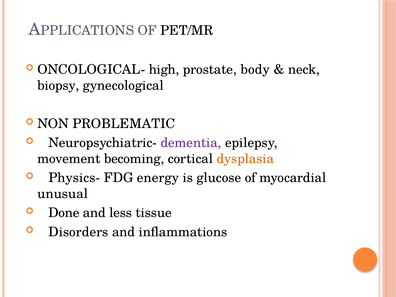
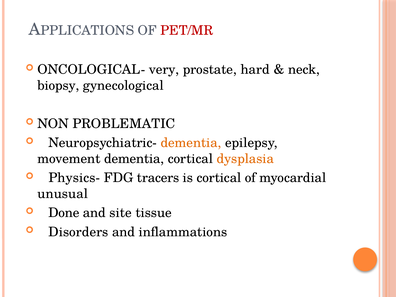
PET/MR colour: black -> red (187, 31)
high: high -> very (164, 70)
body: body -> hard (255, 70)
dementia colour: purple -> orange (191, 143)
movement becoming: becoming -> dementia (134, 159)
energy: energy -> tracers (158, 178)
is glucose: glucose -> cortical (219, 178)
less: less -> site (121, 213)
